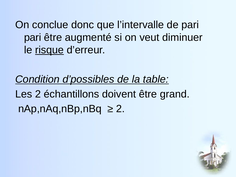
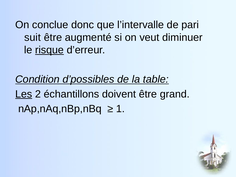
pari: pari -> suit (33, 37)
Les underline: none -> present (24, 94)
2: 2 -> 1 (120, 109)
